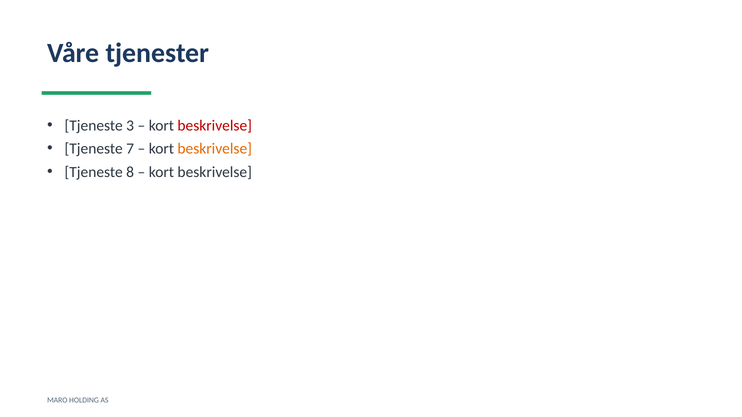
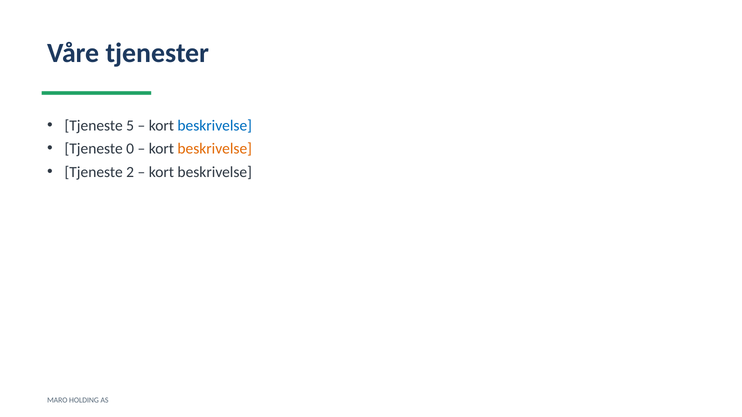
3: 3 -> 5 (130, 126)
beskrivelse colour: red -> blue (215, 126)
7: 7 -> 0 (130, 149)
8: 8 -> 2 (130, 172)
